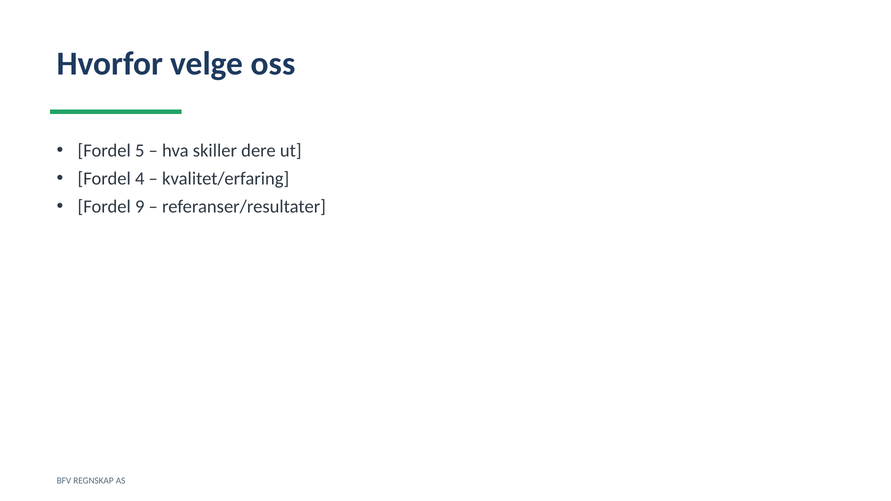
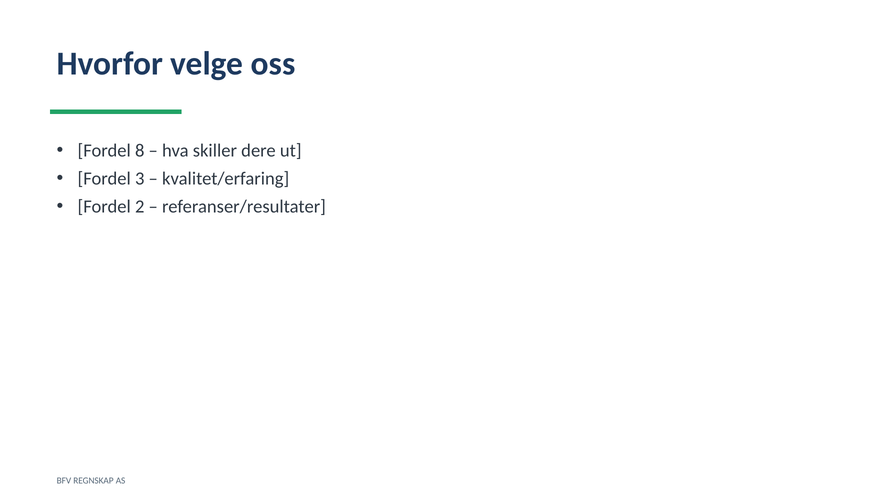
5: 5 -> 8 (140, 151)
4: 4 -> 3 (140, 179)
9: 9 -> 2 (140, 207)
